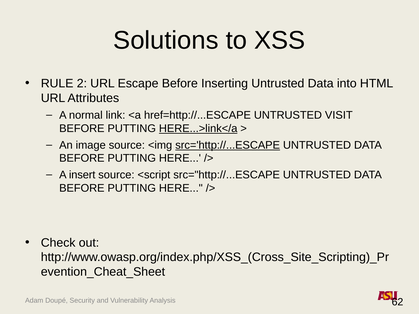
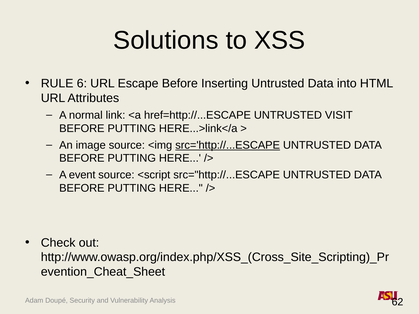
2: 2 -> 6 (82, 84)
HERE...>link</a underline: present -> none (198, 129)
insert: insert -> event (82, 175)
